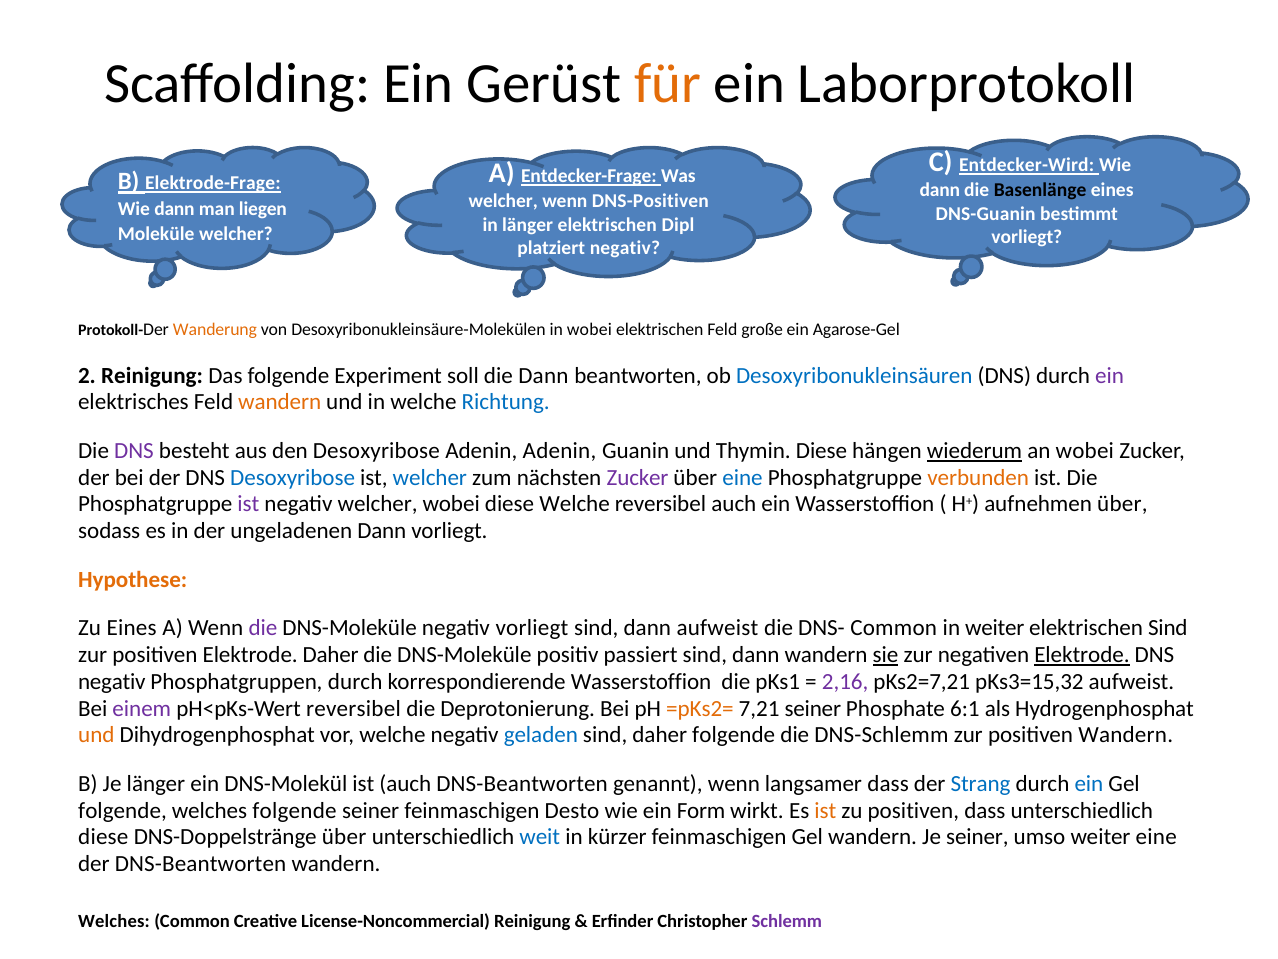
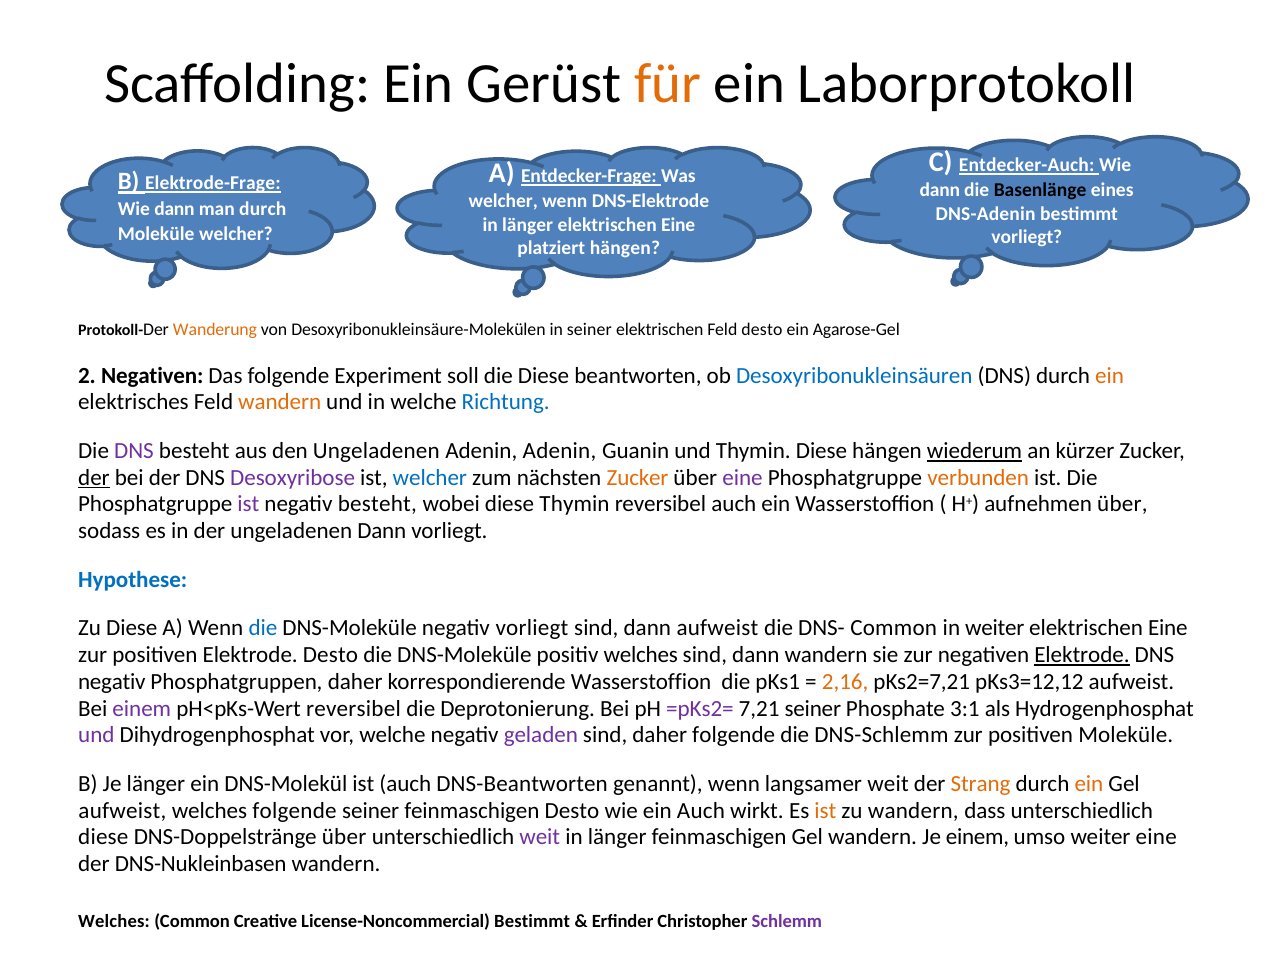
Entdecker-Wird: Entdecker-Wird -> Entdecker-Auch (1027, 165)
DNS-Positiven: DNS-Positiven -> DNS-Elektrode (651, 201)
man liegen: liegen -> durch (263, 209)
DNS-Guanin: DNS-Guanin -> DNS-Adenin (986, 214)
Dipl: Dipl -> Eine (678, 225)
platziert negativ: negativ -> hängen (625, 248)
in wobei: wobei -> seiner (589, 330)
Feld große: große -> desto (762, 330)
2 Reinigung: Reinigung -> Negativen (152, 375)
die Dann: Dann -> Diese (544, 375)
ein colour: purple -> orange (1109, 375)
den Desoxyribose: Desoxyribose -> Ungeladenen (376, 451)
an wobei: wobei -> kürzer (1085, 451)
der underline: none -> present (94, 477)
Desoxyribose colour: blue -> purple (293, 477)
Zucker colour: purple -> orange (638, 477)
eine colour: blue -> purple (742, 477)
negativ welcher: welcher -> besteht (377, 504)
diese Welche: Welche -> Thymin (575, 504)
Hypothese colour: orange -> blue (133, 579)
Zu Eines: Eines -> Diese (132, 628)
die colour: purple -> blue (263, 628)
Sind: Sind -> Eine (1168, 628)
Elektrode Daher: Daher -> Desto (330, 655)
positiv passiert: passiert -> welches (641, 655)
sie underline: present -> none (886, 655)
Phosphatgruppen durch: durch -> daher (355, 681)
2,16 colour: purple -> orange (845, 681)
pKs3=15,32: pKs3=15,32 -> pKs3=12,12 (1029, 681)
=pKs2= colour: orange -> purple (700, 708)
6:1: 6:1 -> 3:1 (965, 708)
und colour: orange -> purple (96, 735)
geladen colour: blue -> purple (541, 735)
positiven Wandern: Wandern -> Moleküle (1126, 735)
langsamer dass: dass -> weit (888, 783)
Strang colour: blue -> orange (981, 783)
ein colour: blue -> orange (1089, 783)
folgende: folgende -> aufweist (122, 810)
ein Form: Form -> Auch (701, 810)
zu positiven: positiven -> wandern (913, 810)
weit colour: blue -> purple (540, 837)
kürzer: kürzer -> länger (617, 837)
Je seiner: seiner -> einem (977, 837)
der DNS-Beantworten: DNS-Beantworten -> DNS-Nukleinbasen (201, 863)
License-Noncommercial Reinigung: Reinigung -> Bestimmt (532, 921)
